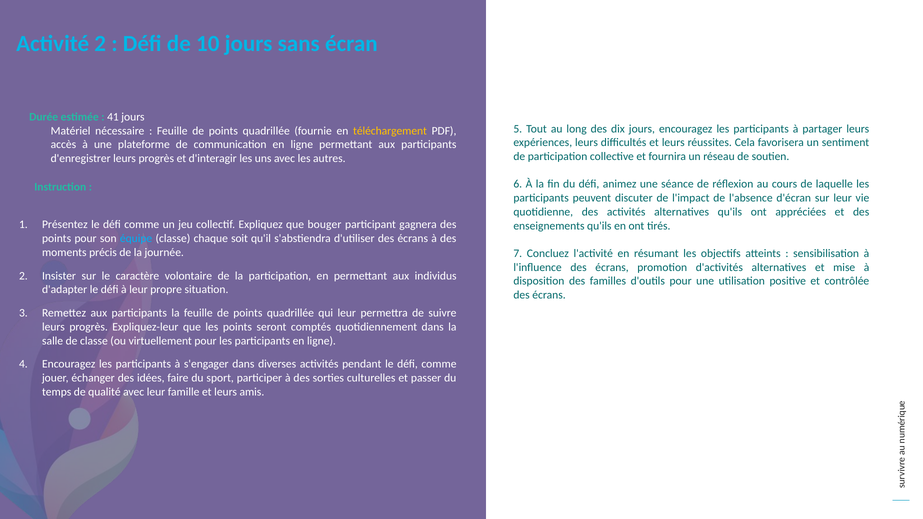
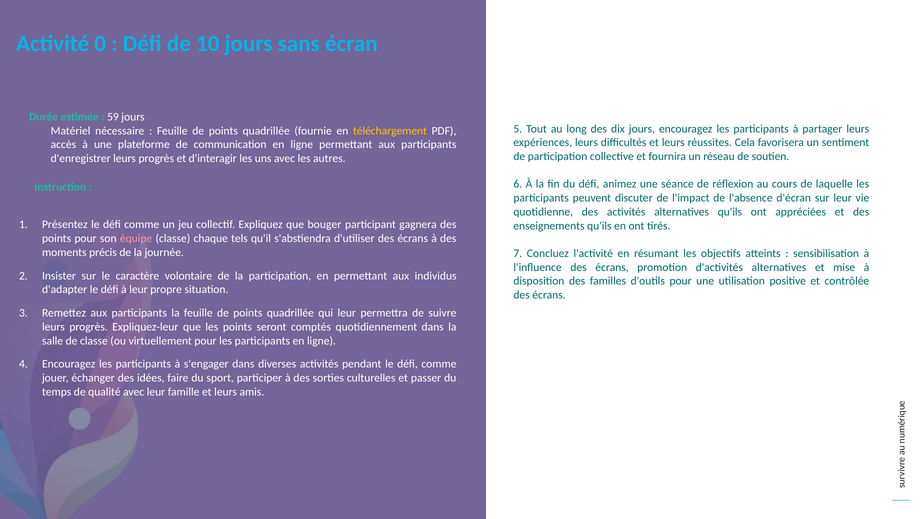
Activité 2: 2 -> 0 (100, 44)
41: 41 -> 59 (113, 117)
équipe colour: light blue -> pink (136, 239)
soit: soit -> tels (239, 239)
